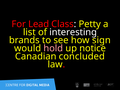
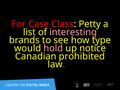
Lead: Lead -> Case (39, 24)
interesting colour: white -> pink (73, 32)
sign: sign -> type (101, 40)
concluded: concluded -> prohibited (82, 56)
